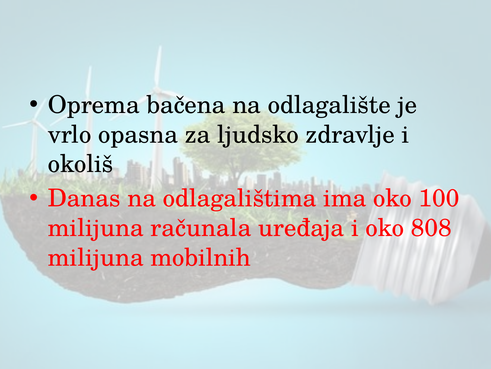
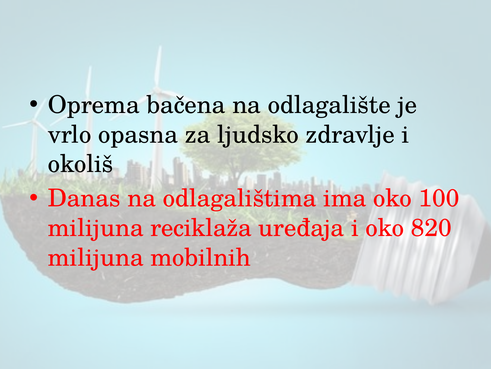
računala: računala -> reciklaža (201, 228)
808: 808 -> 820 (431, 228)
